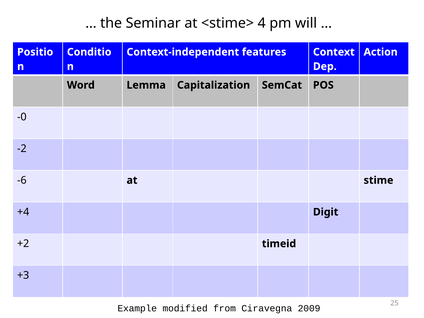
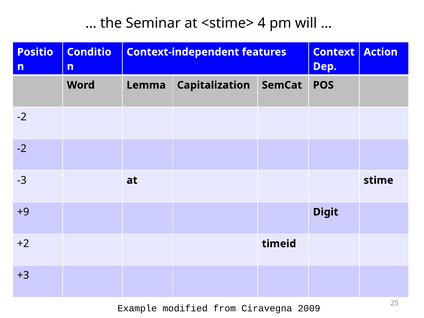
-0: -0 -> -2 (22, 117)
-6: -6 -> -3 (22, 180)
+4: +4 -> +9 (23, 212)
